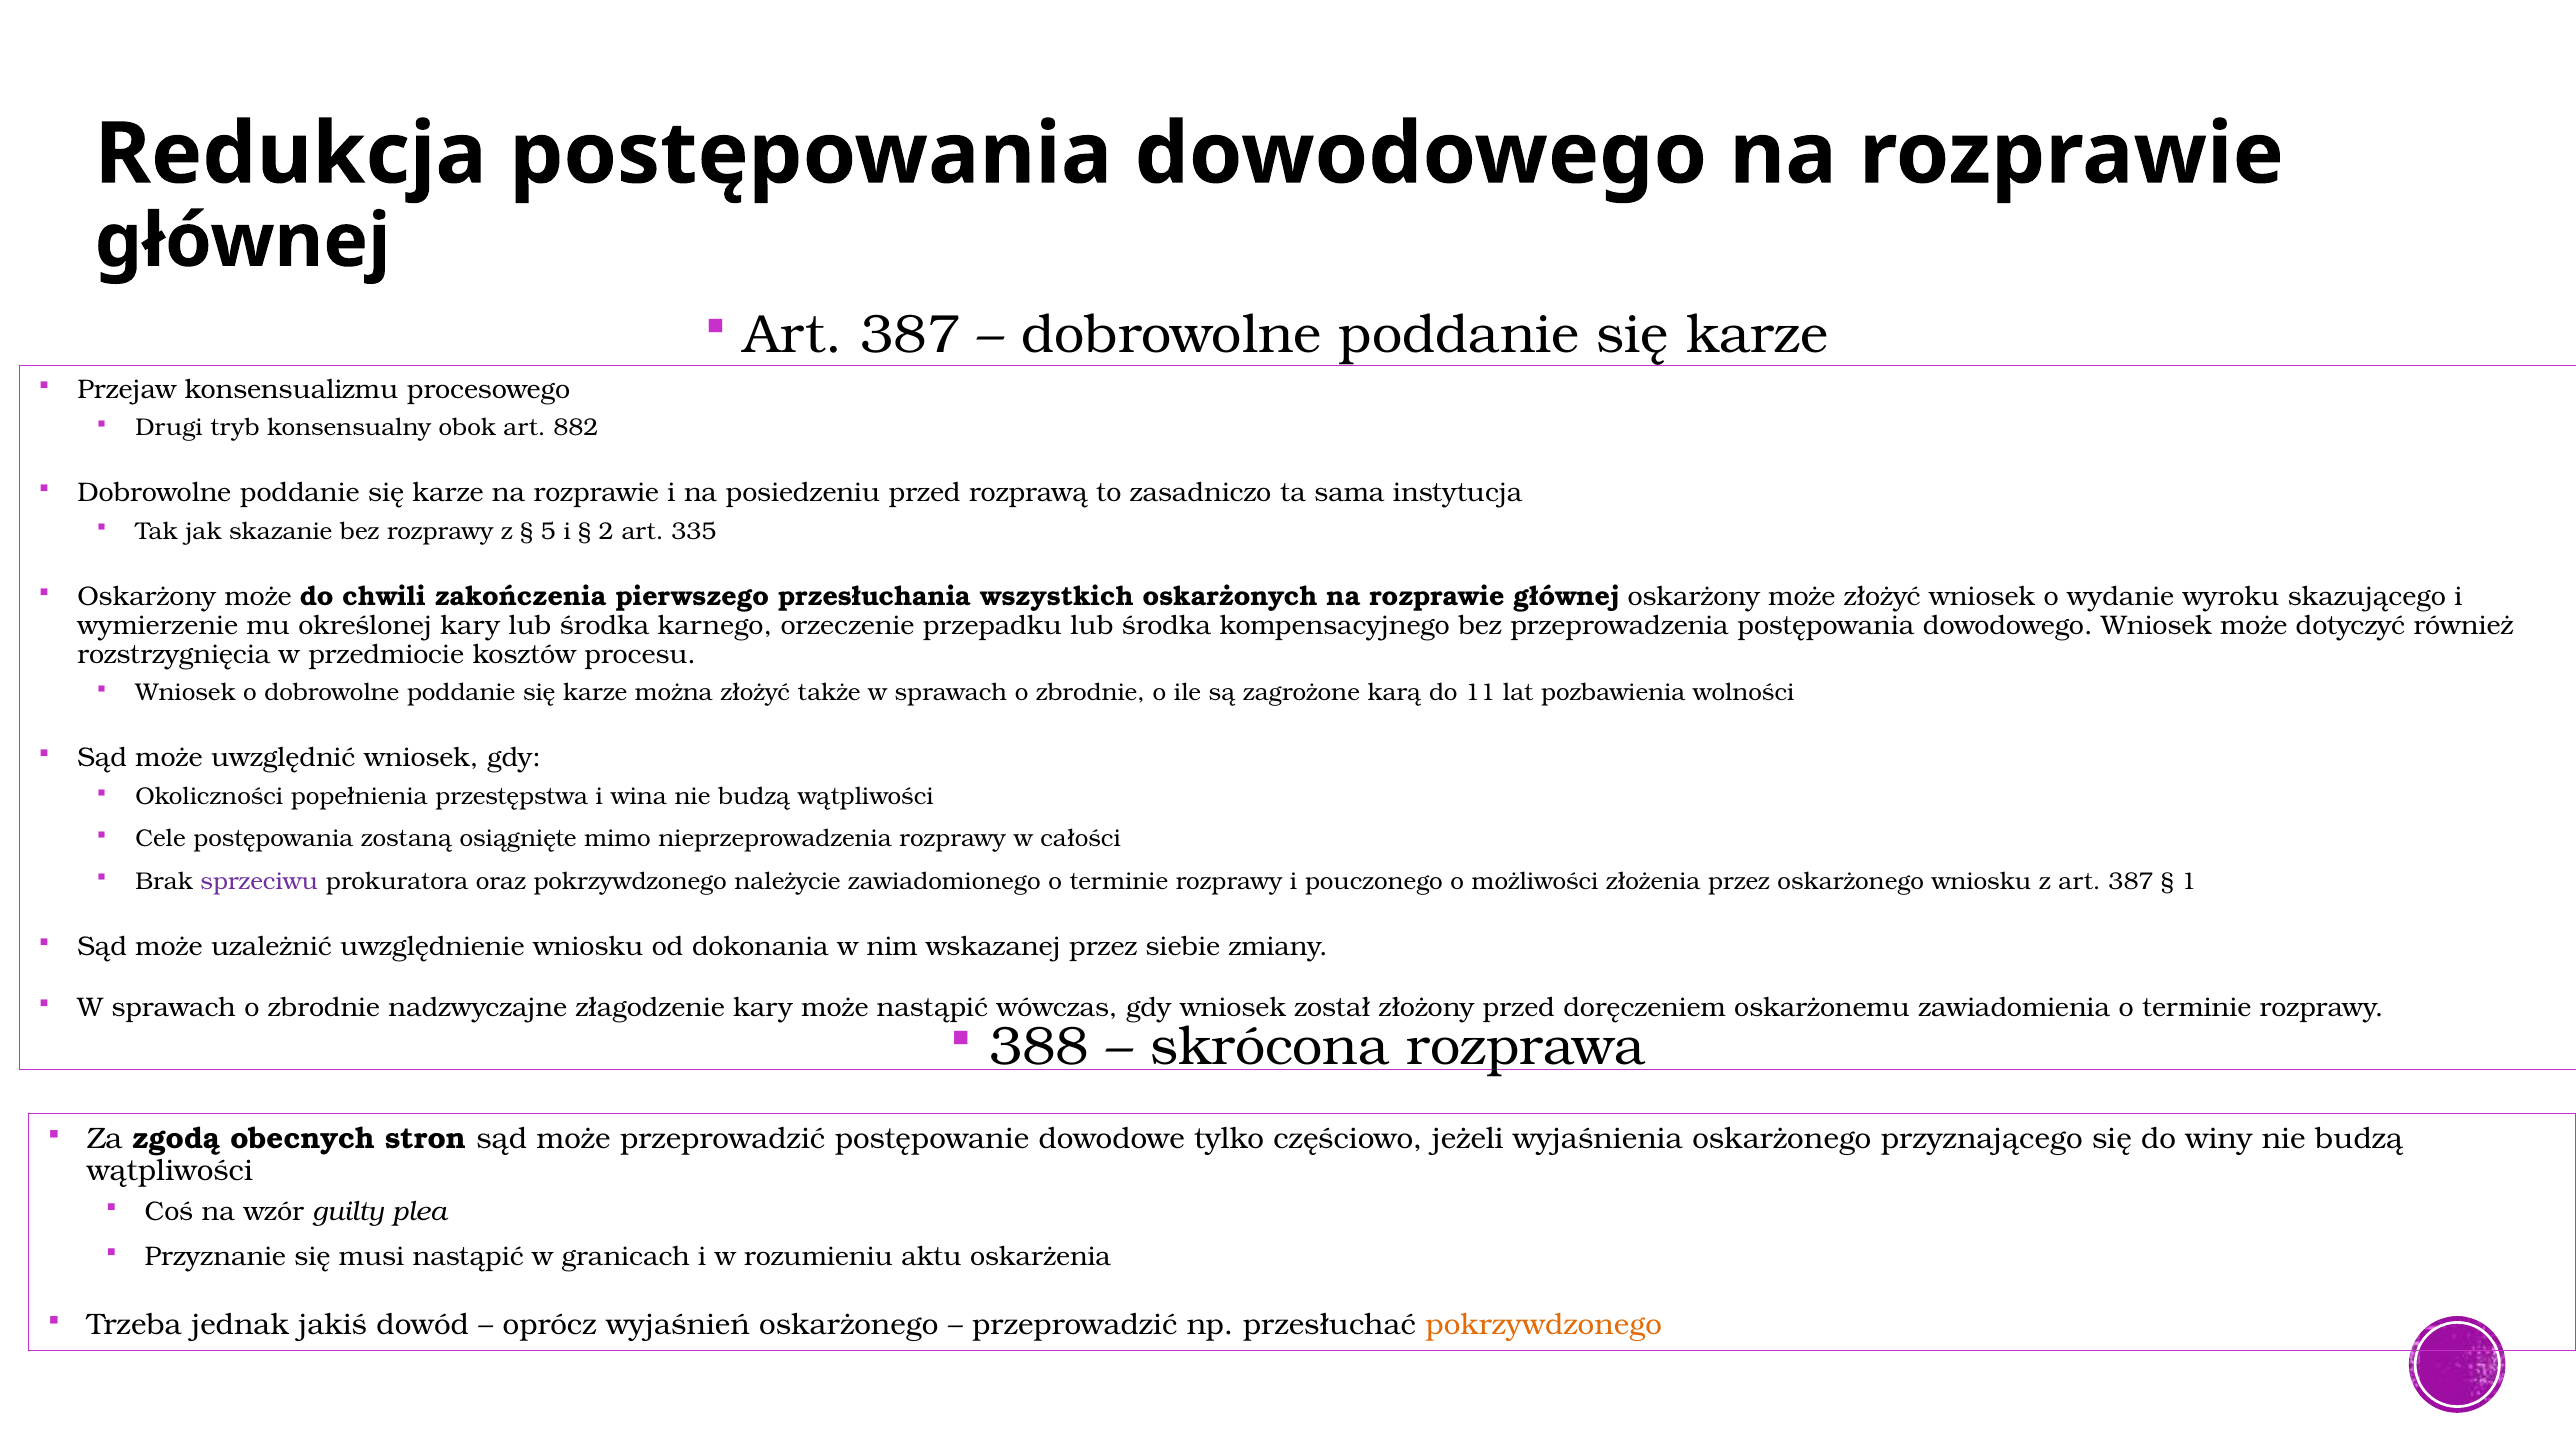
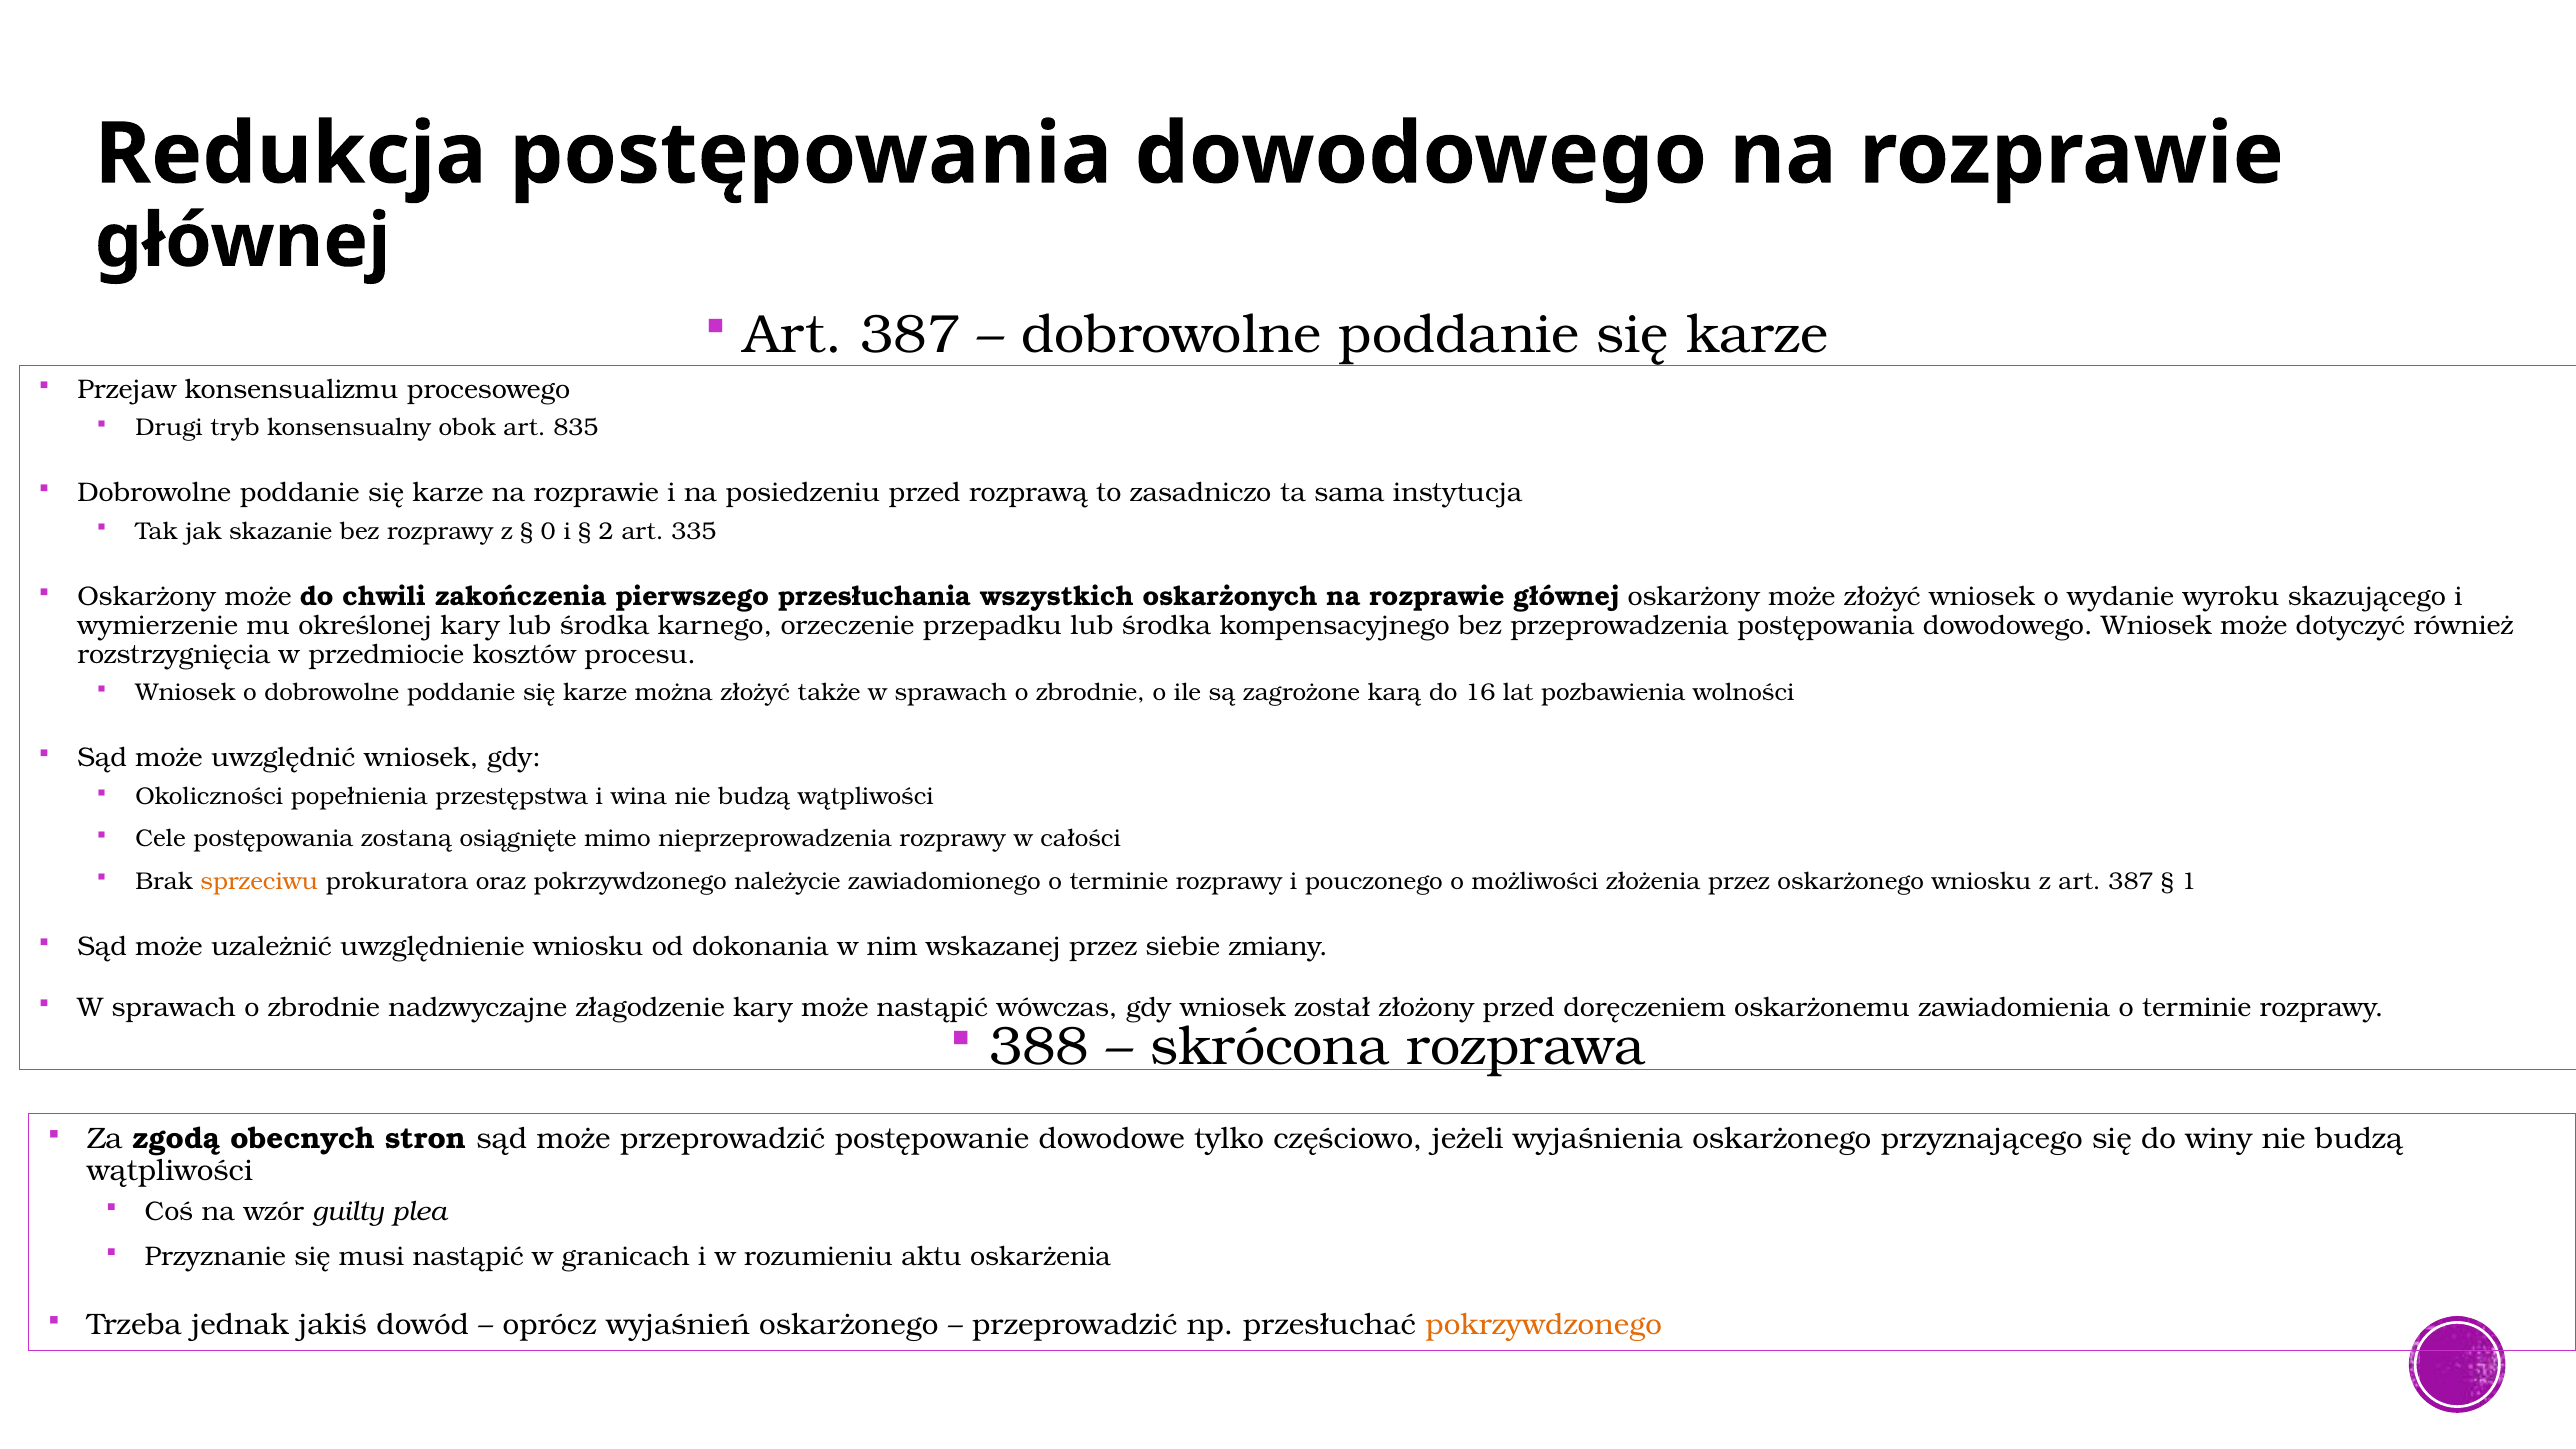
882: 882 -> 835 (576, 428)
5: 5 -> 0 (548, 531)
11: 11 -> 16 (1480, 693)
sprzeciwu colour: purple -> orange (259, 881)
